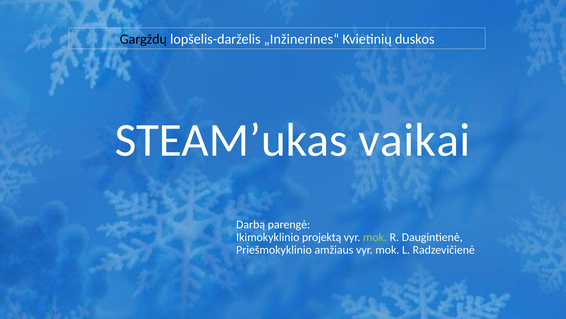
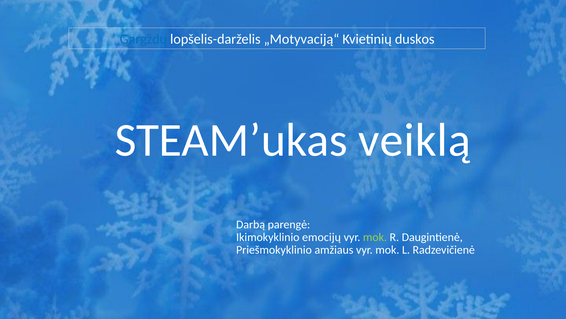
Gargždų colour: black -> blue (143, 39)
„Inžinerines“: „Inžinerines“ -> „Motyvaciją“ (302, 39)
vaikai: vaikai -> veiklą (414, 140)
projektą: projektą -> emocijų (322, 237)
